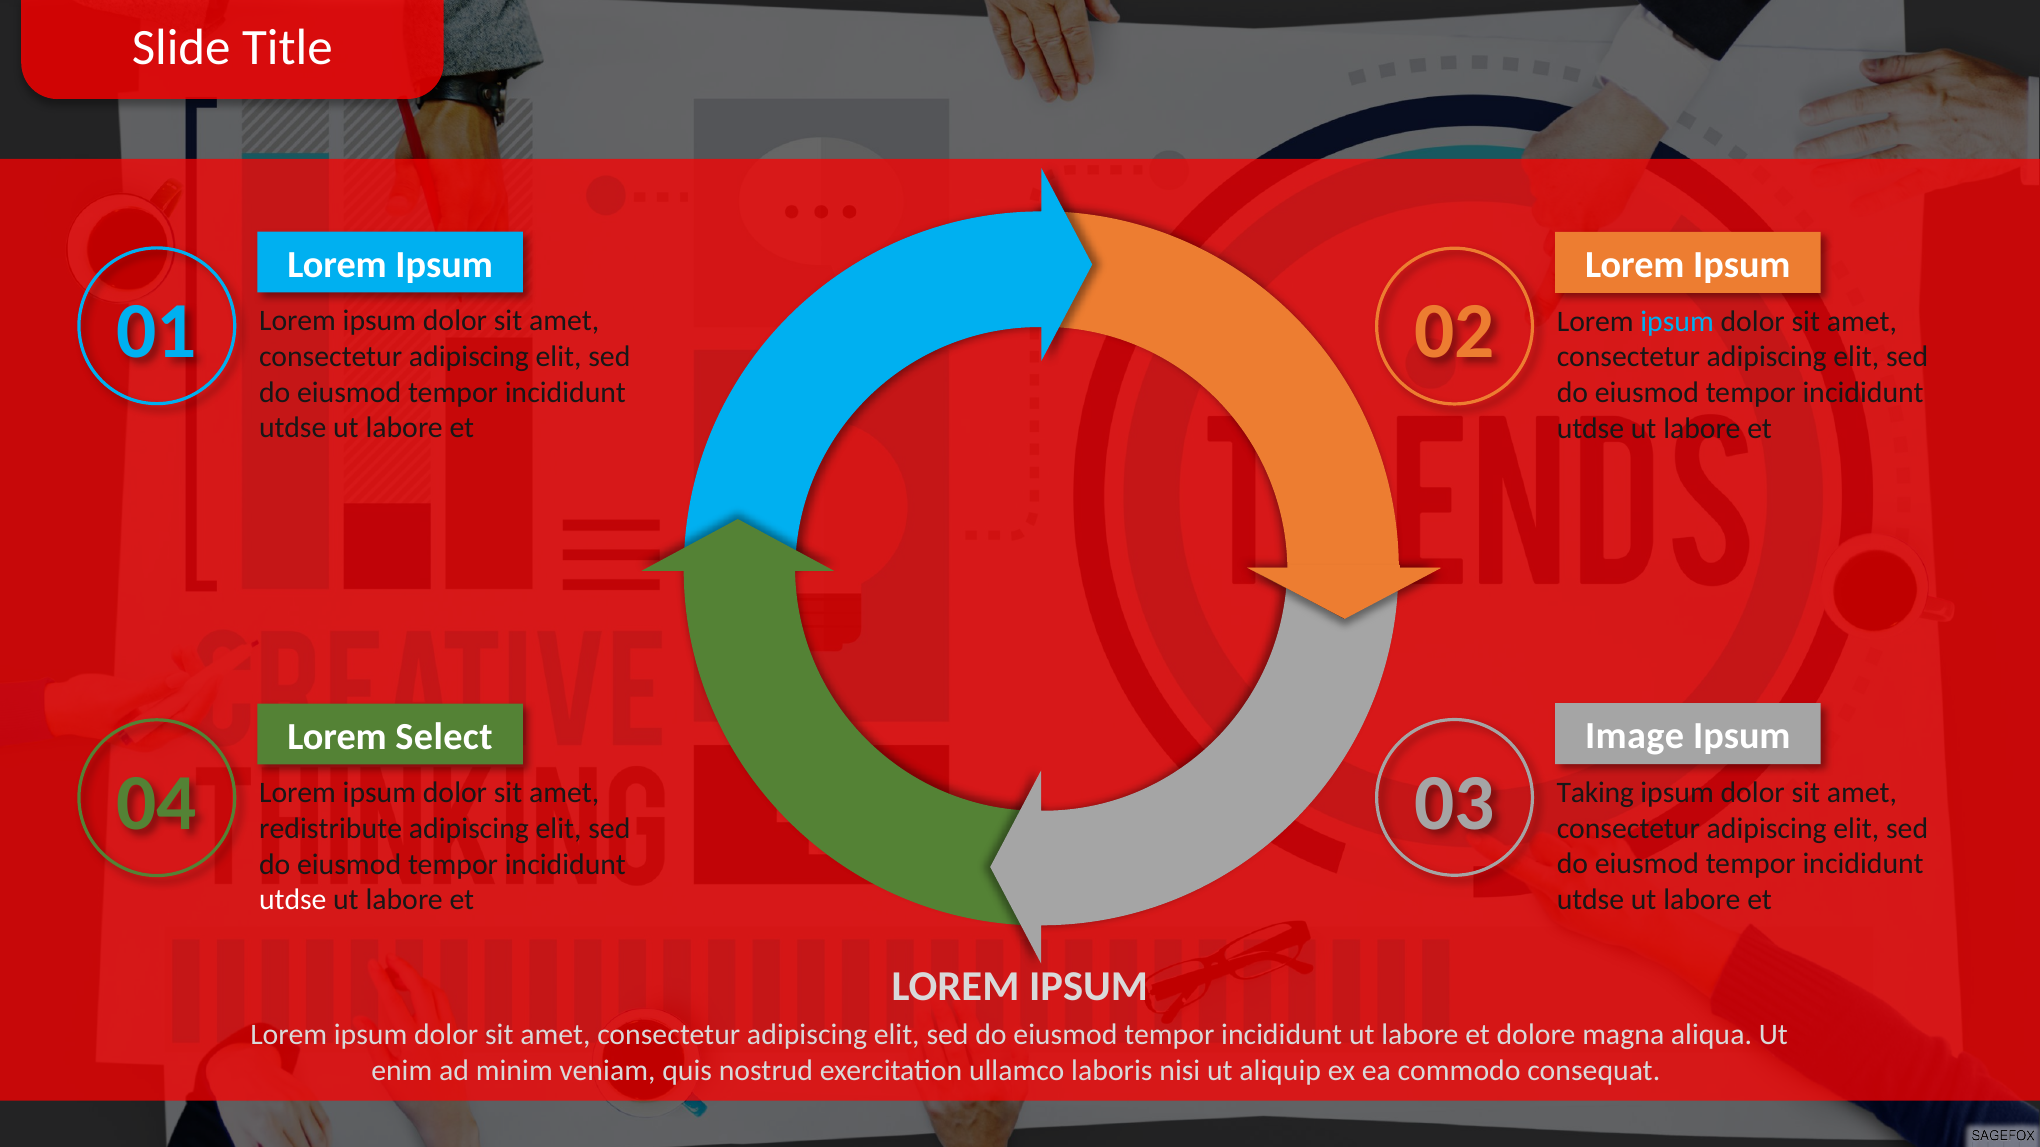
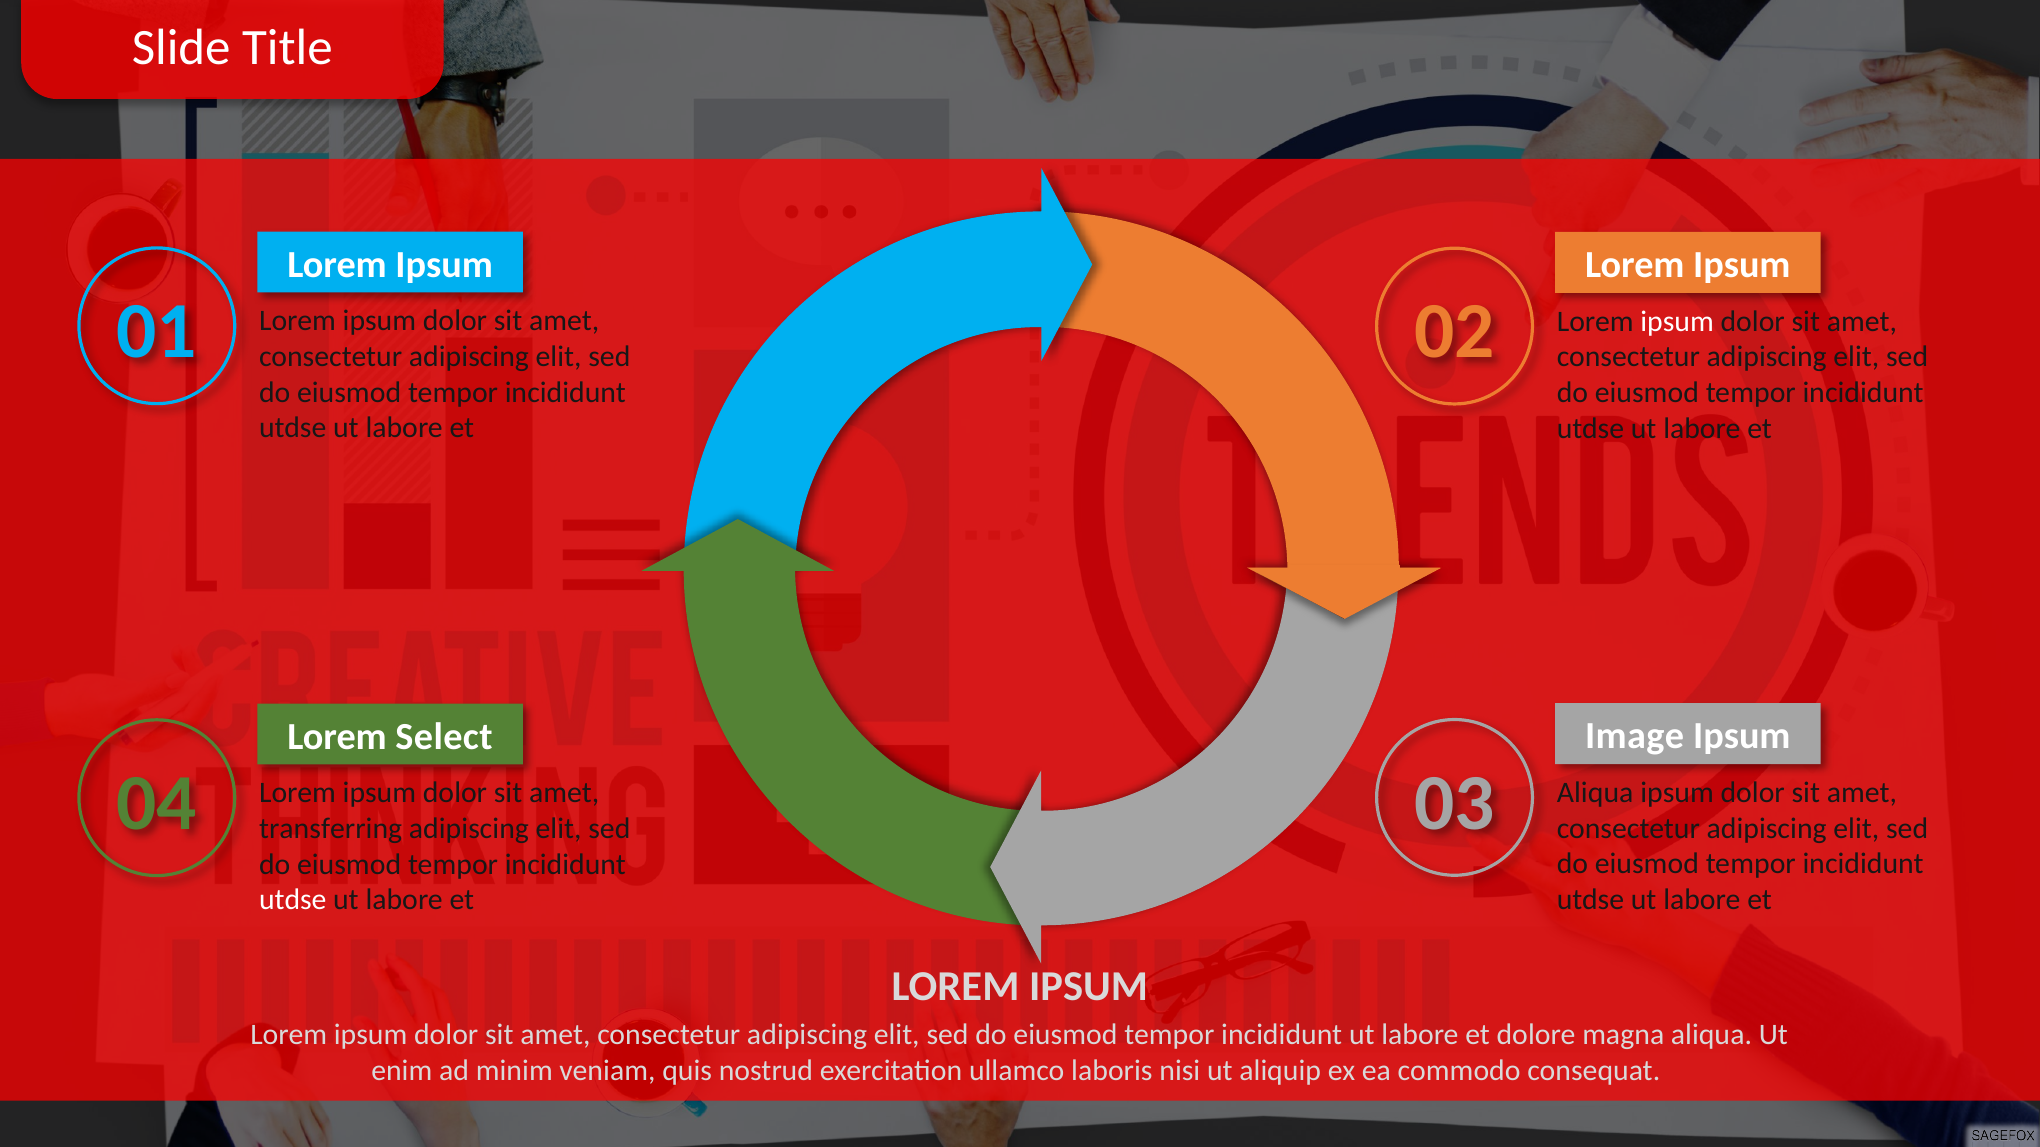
ipsum colour: light blue -> white (1677, 321)
03 Taking: Taking -> Aliqua (1595, 793)
redistribute: redistribute -> transferring (331, 829)
